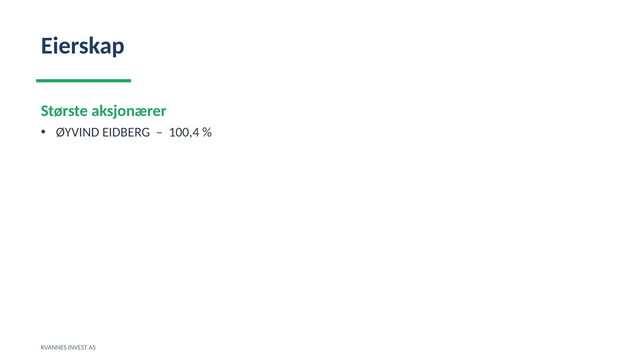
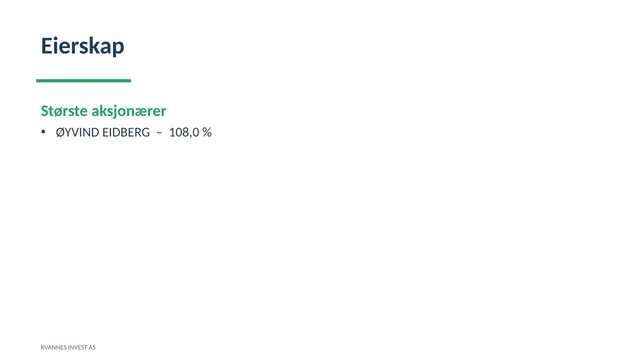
100,4: 100,4 -> 108,0 (184, 132)
